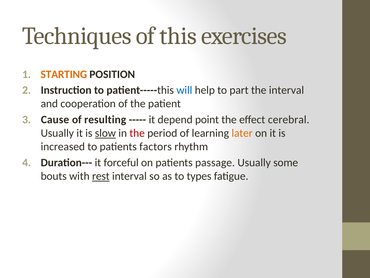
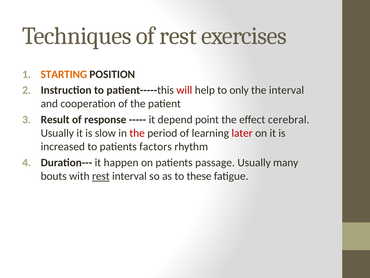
of this: this -> rest (178, 36)
will colour: blue -> red (184, 90)
part: part -> only (239, 90)
Cause: Cause -> Result (55, 119)
resulting: resulting -> response (105, 119)
slow underline: present -> none (105, 133)
later colour: orange -> red (242, 133)
forceful: forceful -> happen (121, 162)
some: some -> many (286, 162)
types: types -> these (199, 176)
